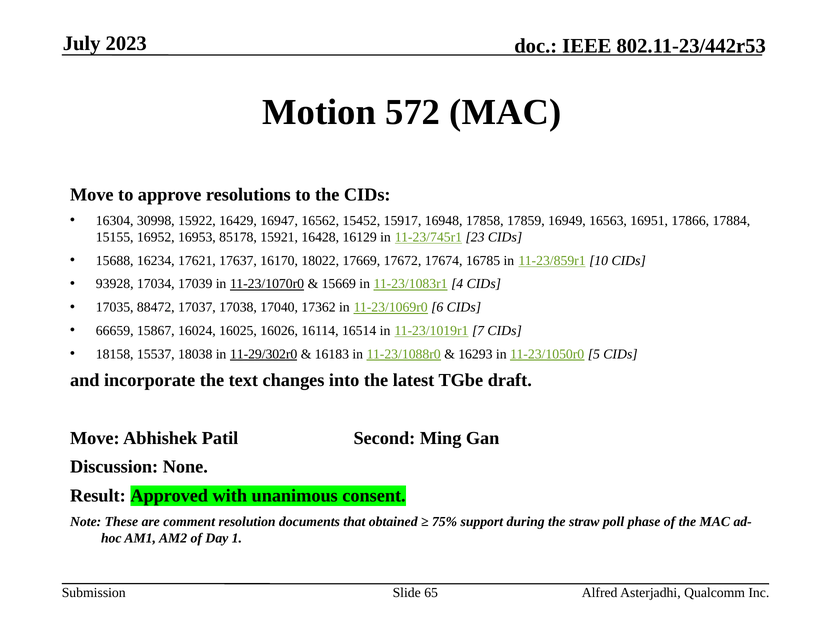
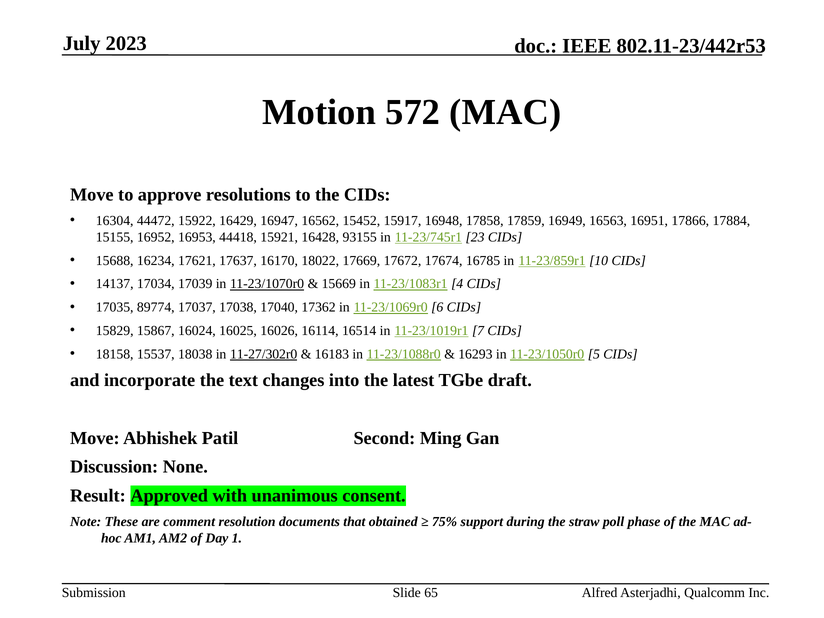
30998: 30998 -> 44472 (156, 221)
85178: 85178 -> 44418 (238, 237)
16129: 16129 -> 93155 (360, 237)
93928: 93928 -> 14137 (115, 284)
88472: 88472 -> 89774 (156, 307)
66659: 66659 -> 15829 (115, 331)
11-29/302r0: 11-29/302r0 -> 11-27/302r0 (264, 354)
